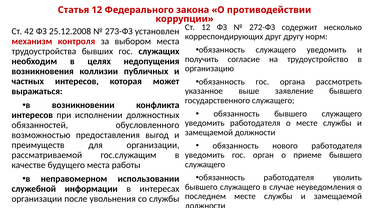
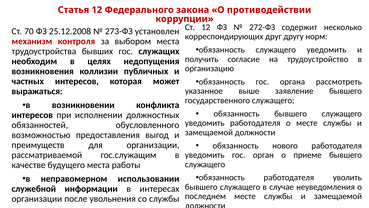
42: 42 -> 70 (29, 31)
